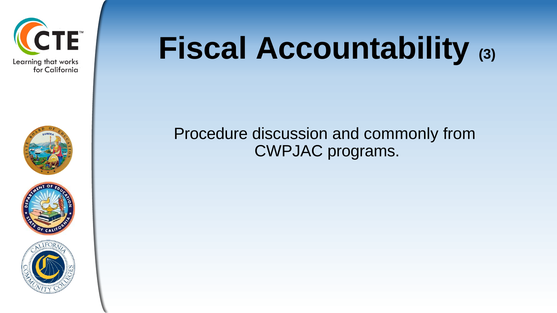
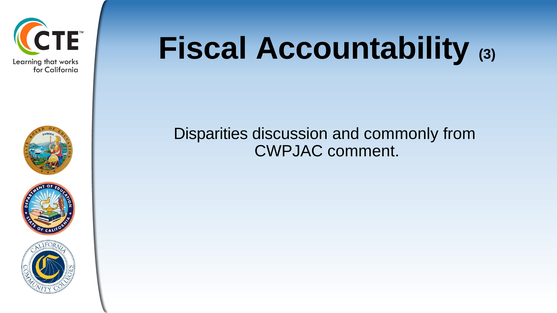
Procedure: Procedure -> Disparities (211, 134)
programs: programs -> comment (363, 151)
